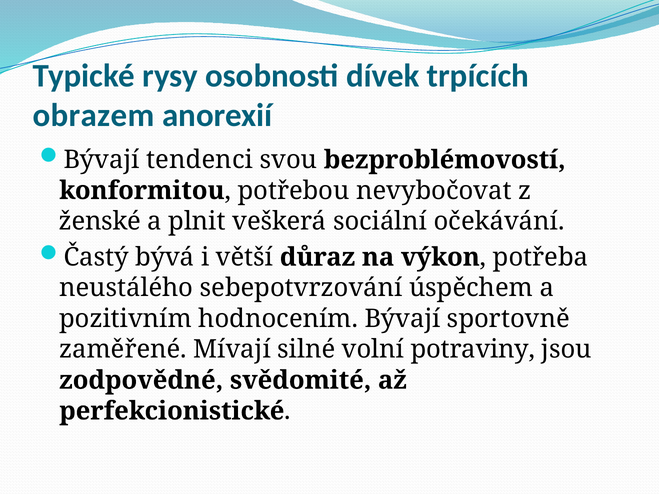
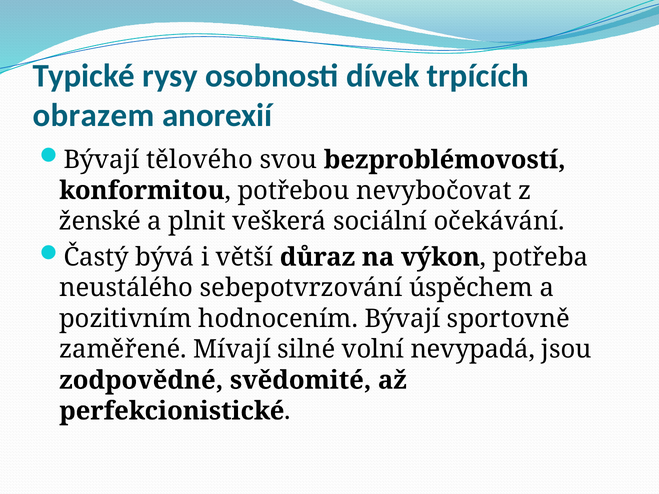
tendenci: tendenci -> tělového (199, 160)
potraviny: potraviny -> nevypadá (473, 350)
